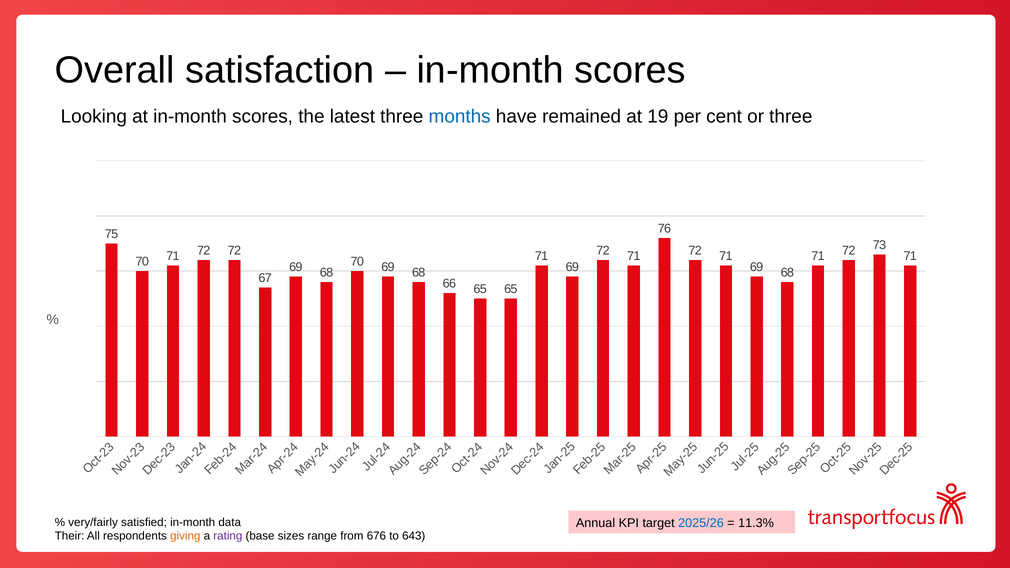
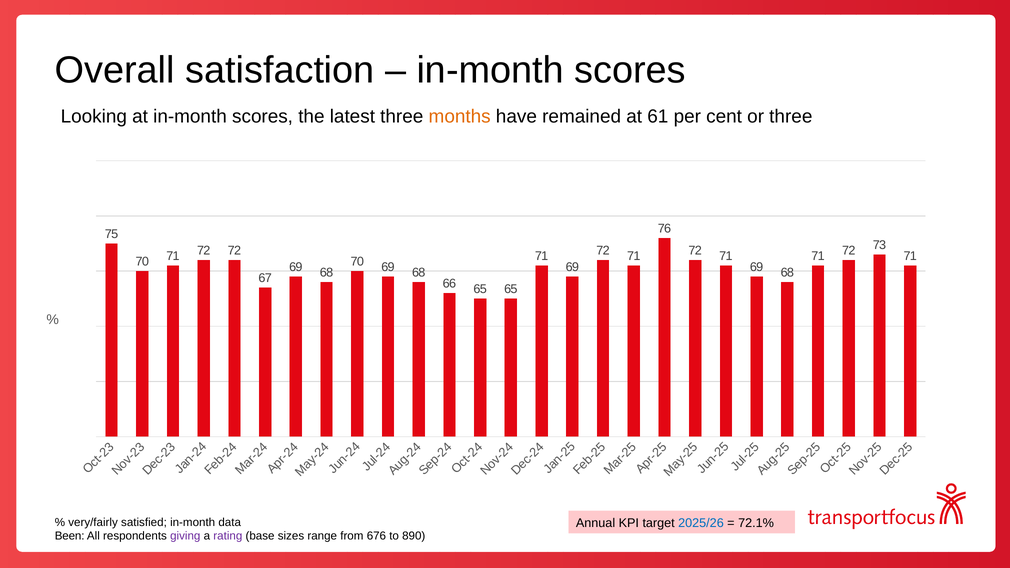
months colour: blue -> orange (460, 117)
19: 19 -> 61 (658, 117)
11.3%: 11.3% -> 72.1% (756, 523)
Their: Their -> Been (70, 536)
giving colour: orange -> purple (185, 536)
643: 643 -> 890 (414, 536)
